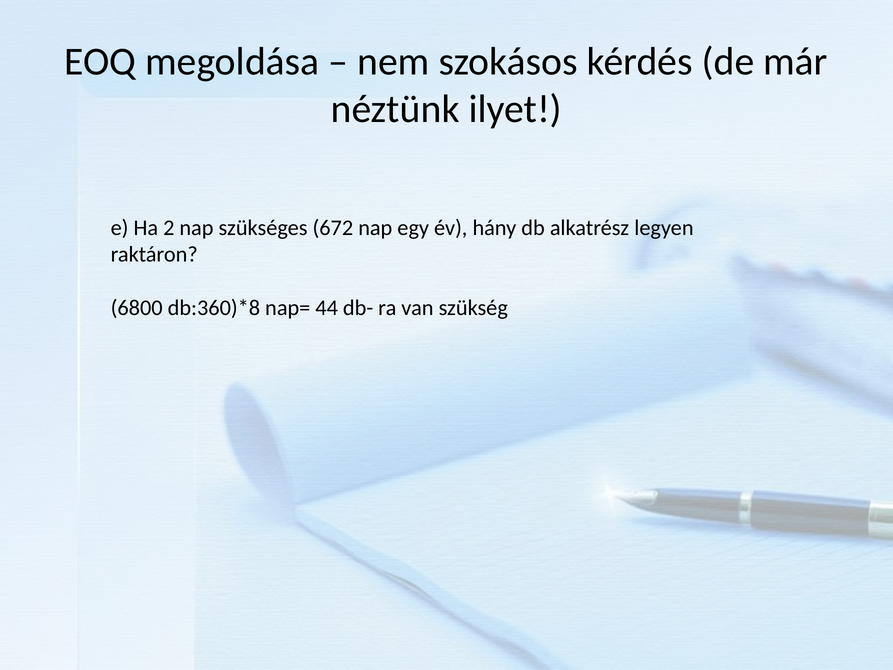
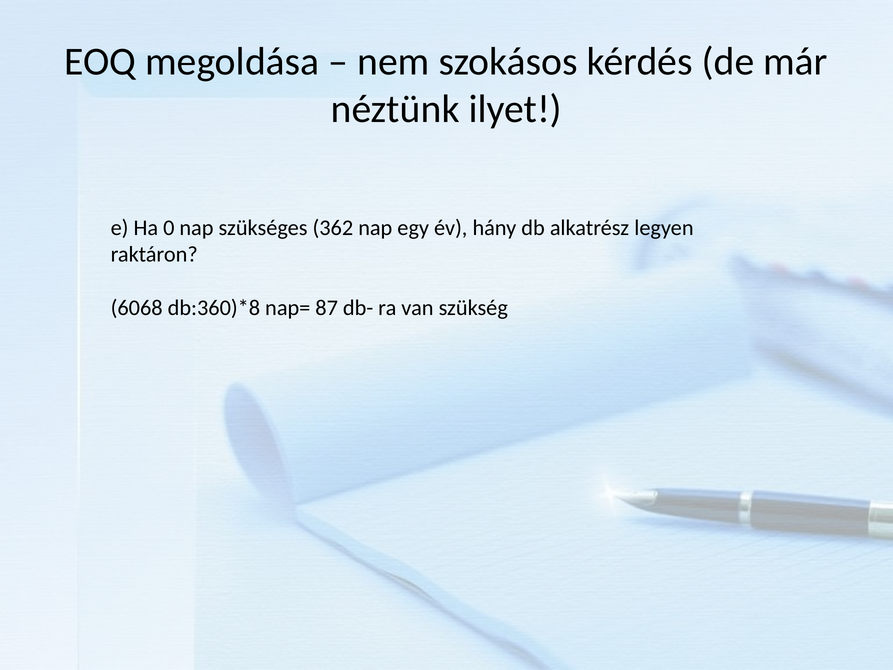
2: 2 -> 0 (169, 228)
672: 672 -> 362 (333, 228)
6800: 6800 -> 6068 (137, 308)
44: 44 -> 87 (327, 308)
